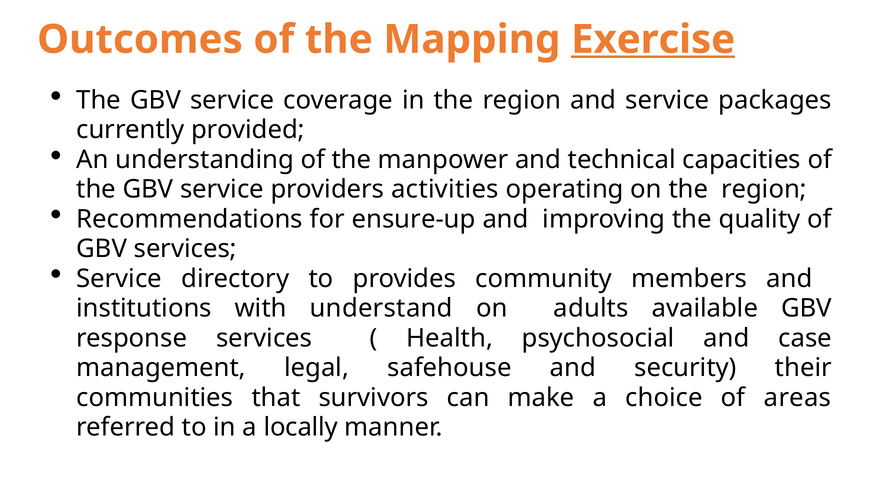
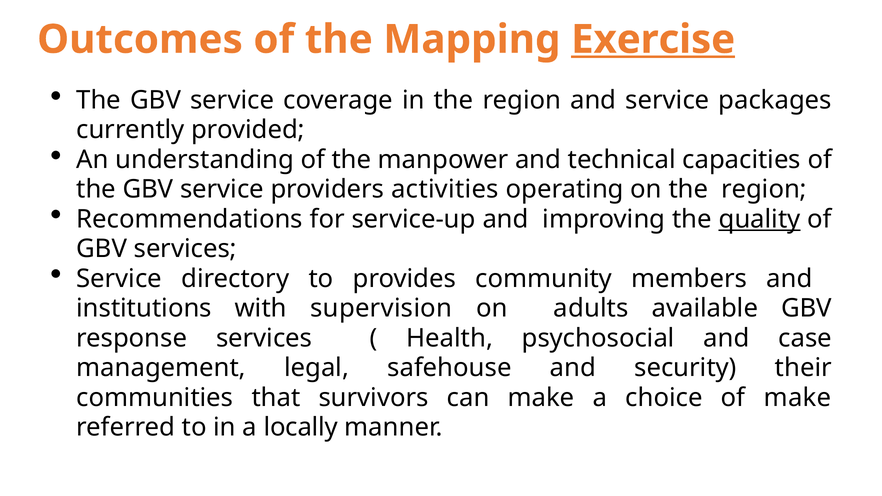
ensure-up: ensure-up -> service-up (414, 219)
quality underline: none -> present (760, 219)
understand: understand -> supervision (381, 308)
of areas: areas -> make (798, 398)
